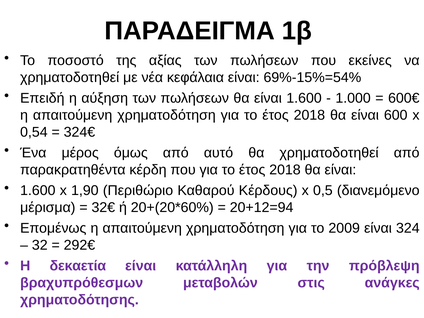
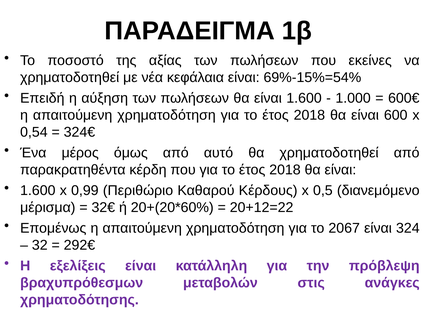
1,90: 1,90 -> 0,99 (85, 190)
20+12=94: 20+12=94 -> 20+12=22 (262, 207)
2009: 2009 -> 2067 (344, 228)
δεκαετία: δεκαετία -> εξελίξεις (78, 266)
